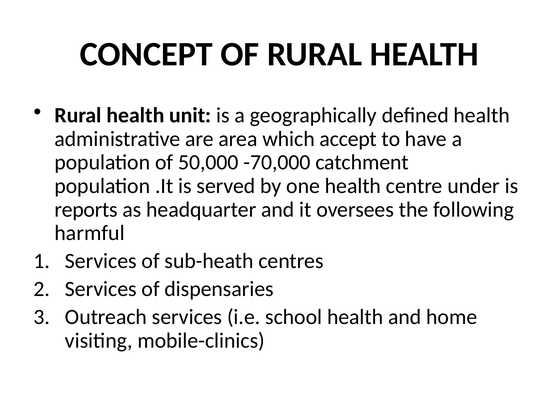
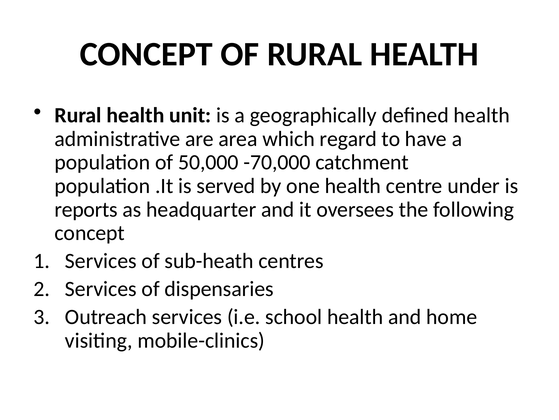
accept: accept -> regard (348, 139)
harmful: harmful -> concept (90, 233)
